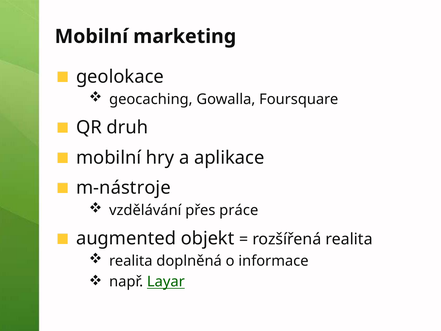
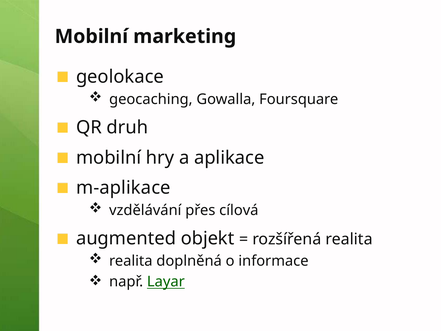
m-nástroje: m-nástroje -> m-aplikace (123, 188)
práce: práce -> cílová (239, 210)
